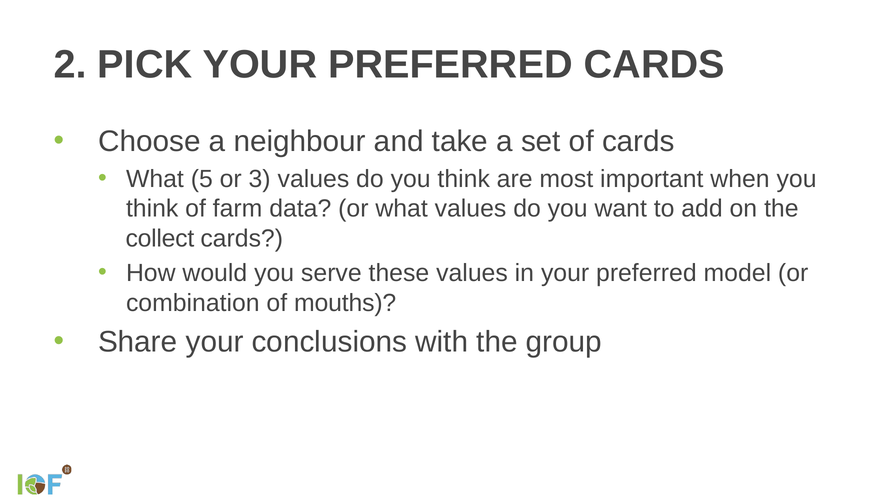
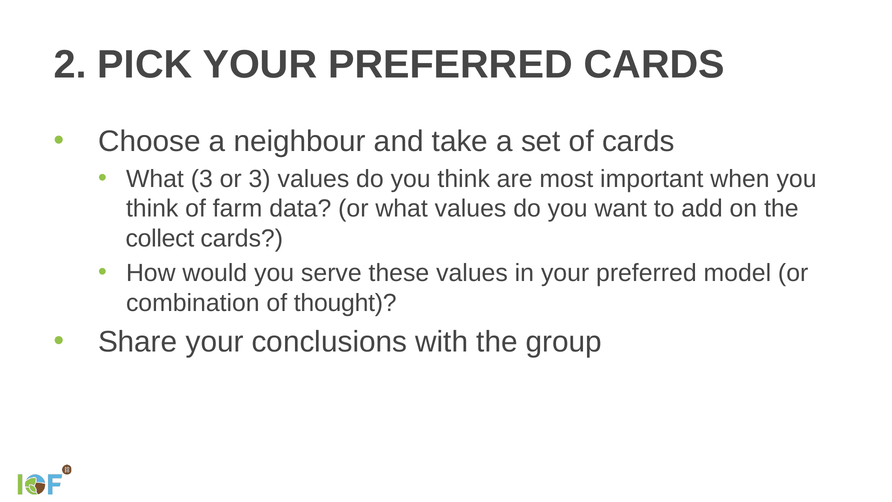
What 5: 5 -> 3 (202, 179)
mouths: mouths -> thought (345, 303)
